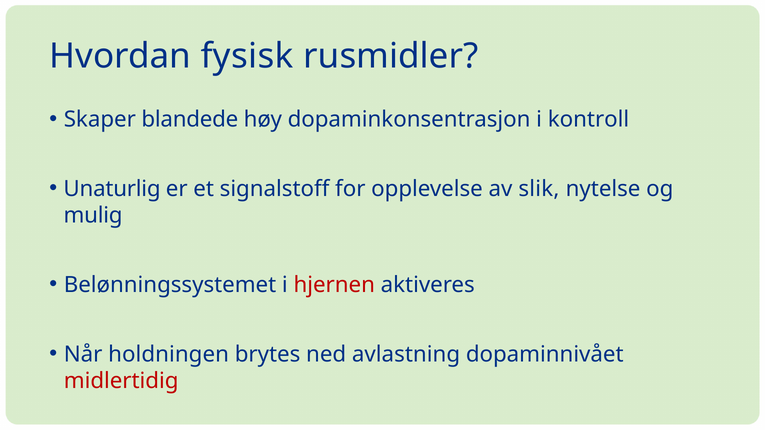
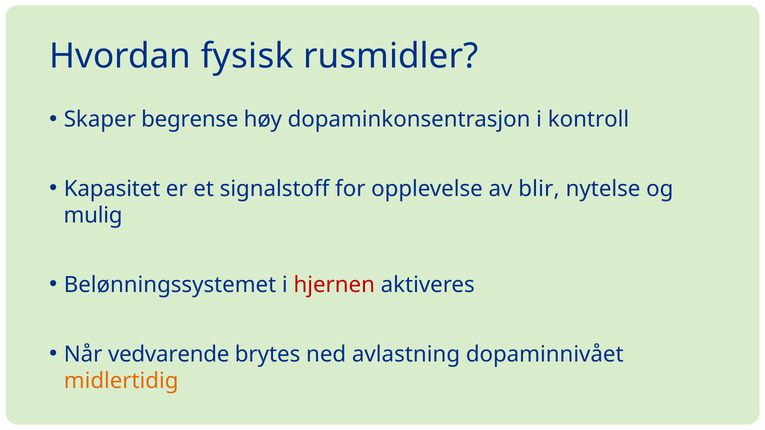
blandede: blandede -> begrense (190, 120)
Unaturlig: Unaturlig -> Kapasitet (112, 189)
slik: slik -> blir (539, 189)
holdningen: holdningen -> vedvarende (169, 354)
midlertidig colour: red -> orange (121, 381)
